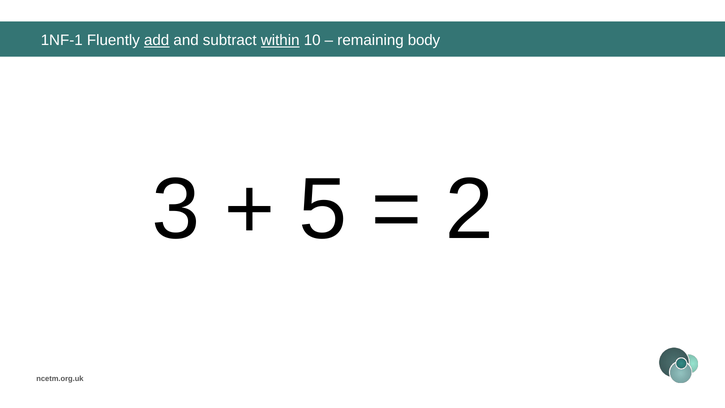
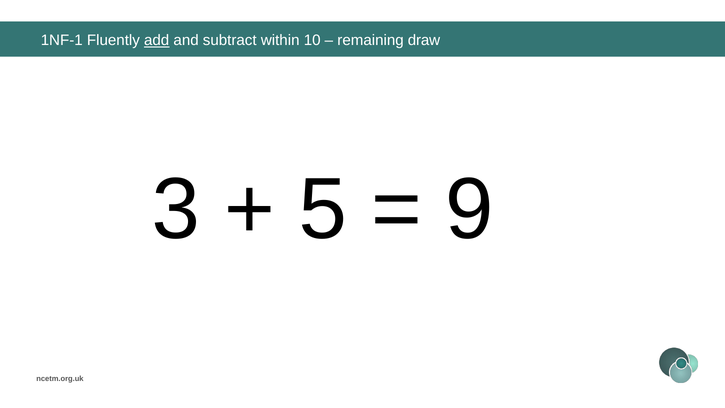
within underline: present -> none (280, 40)
body: body -> draw (424, 40)
2: 2 -> 9 (470, 209)
